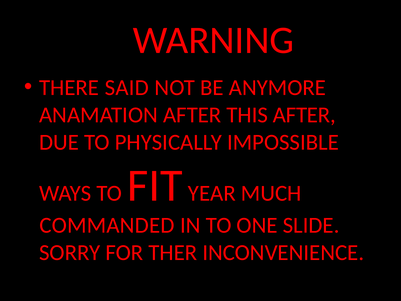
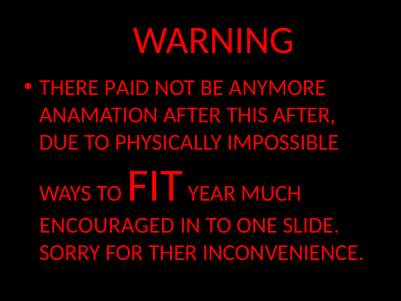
SAID: SAID -> PAID (127, 87)
COMMANDED: COMMANDED -> ENCOURAGED (107, 225)
